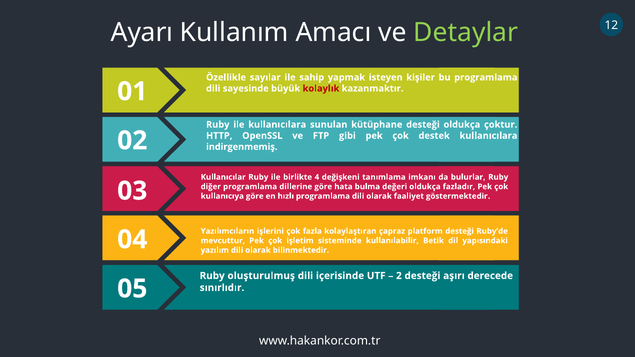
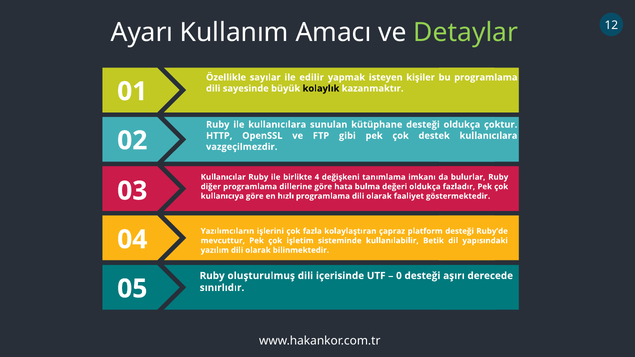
sahip: sahip -> edilir (312, 77)
kolaylık colour: red -> black (321, 89)
indirgenmemiş: indirgenmemiş -> vazgeçilmezdir (242, 147)
2: 2 -> 0 (399, 276)
